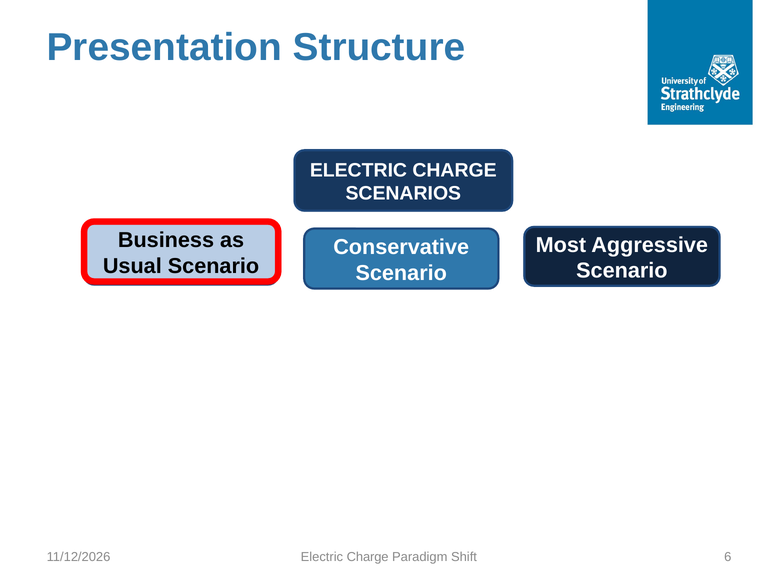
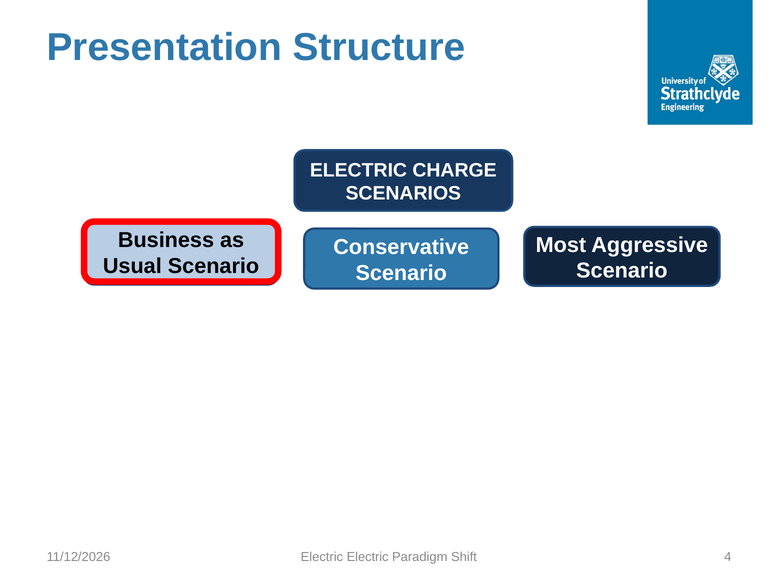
Charge: Charge -> Electric (368, 557)
6: 6 -> 4 (728, 557)
